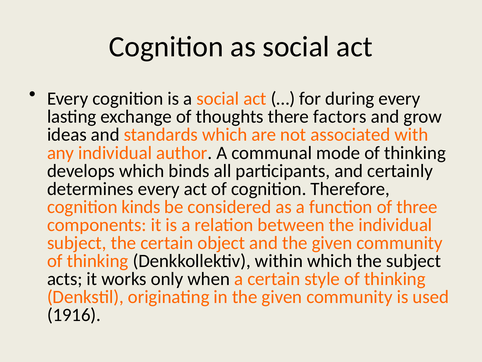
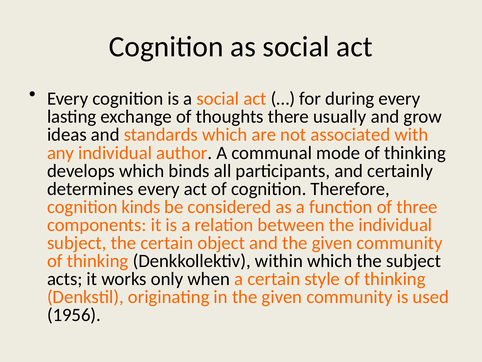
factors: factors -> usually (340, 117)
1916: 1916 -> 1956 (74, 315)
